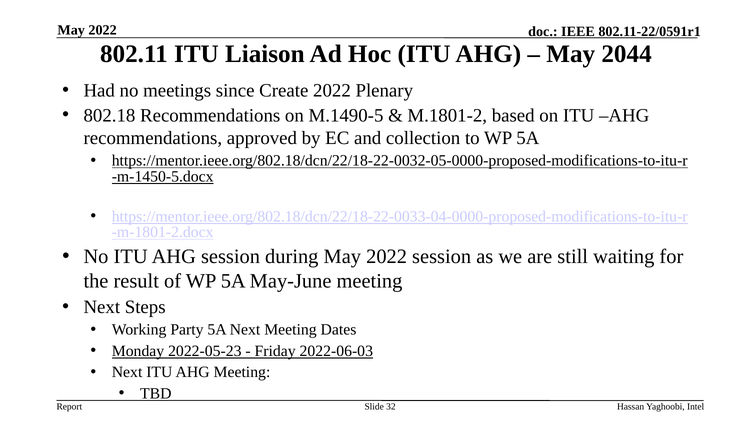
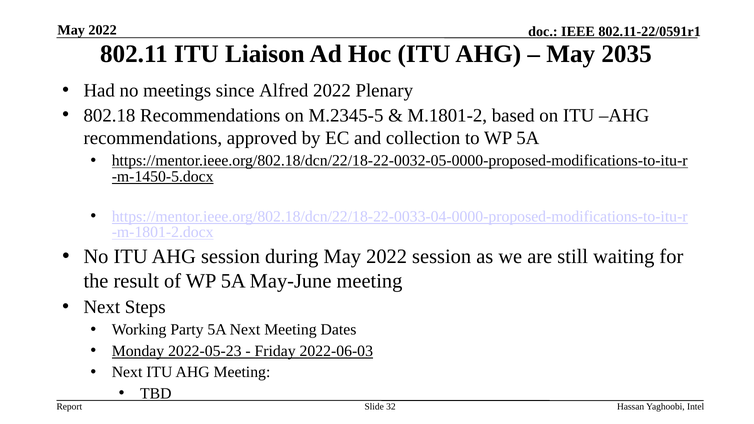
2044: 2044 -> 2035 (627, 54)
Create: Create -> Alfred (284, 90)
M.1490-5: M.1490-5 -> M.2345-5 (346, 115)
